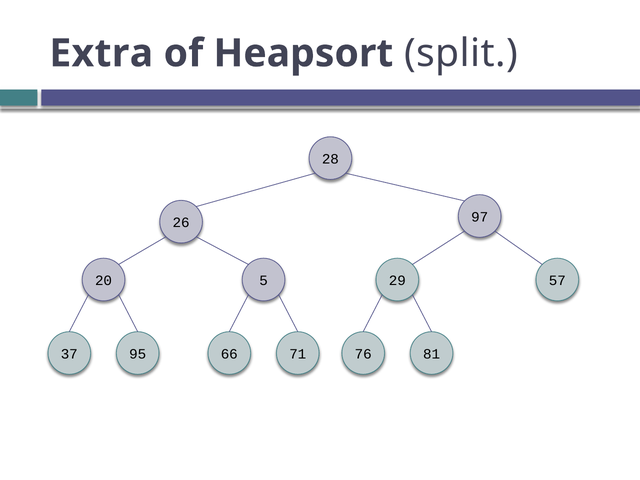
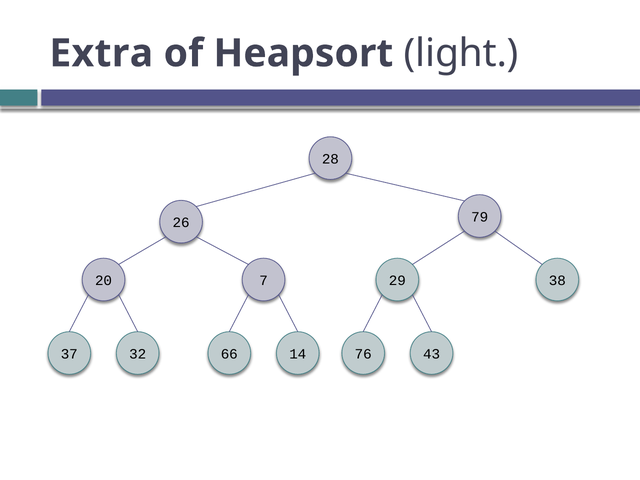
split: split -> light (461, 53)
97: 97 -> 79 (480, 217)
5: 5 -> 7 (264, 281)
57: 57 -> 38 (557, 281)
95: 95 -> 32 (138, 354)
71: 71 -> 14 (298, 354)
81: 81 -> 43 (432, 354)
